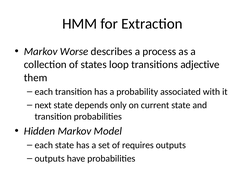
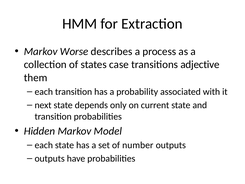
loop: loop -> case (119, 64)
requires: requires -> number (138, 145)
